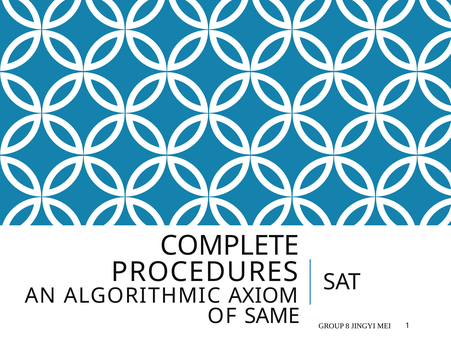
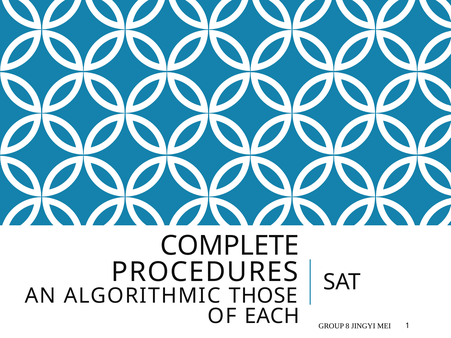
AXIOM: AXIOM -> THOSE (263, 296)
SAME: SAME -> EACH (272, 316)
